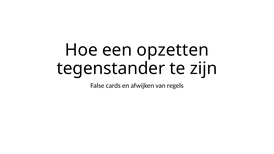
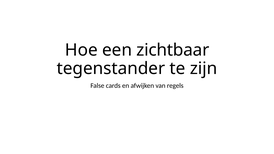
opzetten: opzetten -> zichtbaar (173, 50)
